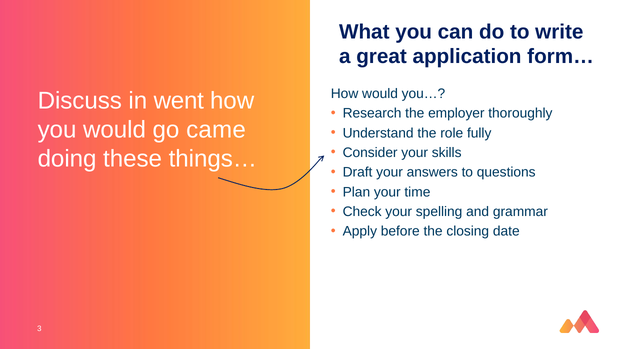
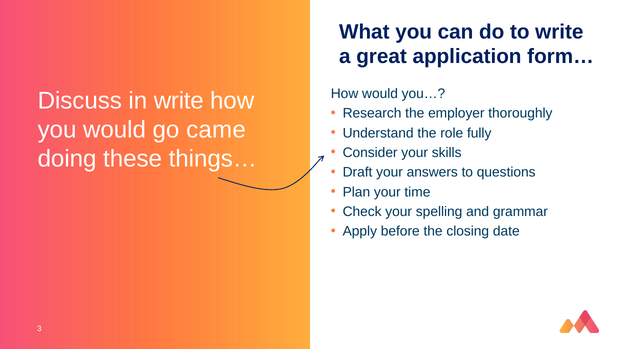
in went: went -> write (179, 101)
